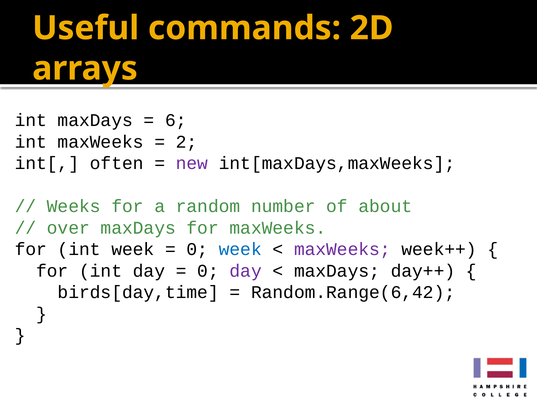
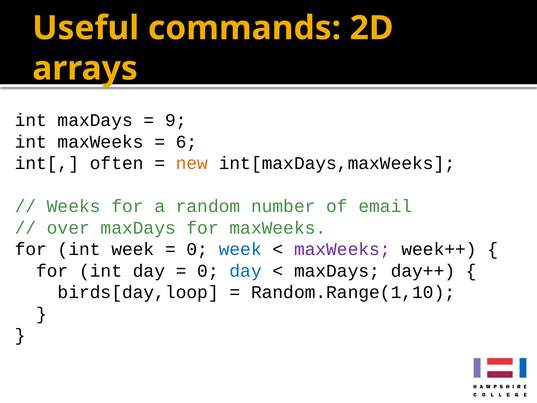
6: 6 -> 9 (176, 120)
2: 2 -> 6 (187, 142)
new colour: purple -> orange (192, 163)
about: about -> email (385, 206)
day colour: purple -> blue (246, 271)
birds[day,time: birds[day,time -> birds[day,loop (138, 292)
Random.Range(6,42: Random.Range(6,42 -> Random.Range(1,10 (353, 292)
